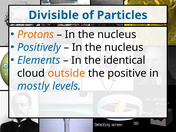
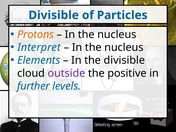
Positively: Positively -> Interpret (39, 47)
the identical: identical -> divisible (124, 60)
outside colour: orange -> purple (66, 73)
mostly: mostly -> further (33, 86)
